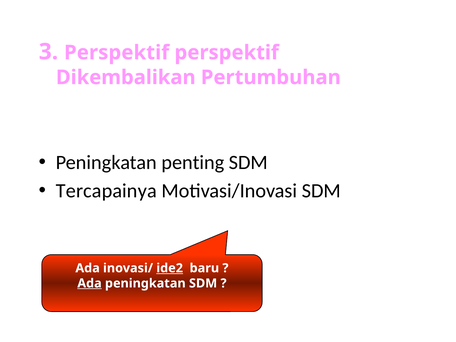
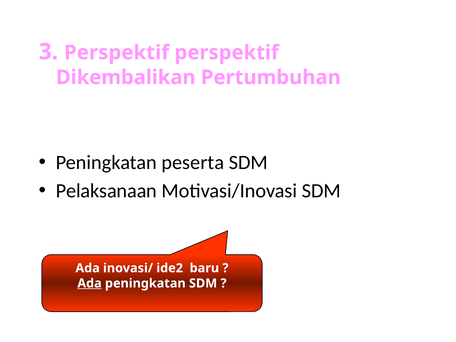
penting: penting -> peserta (193, 163)
Tercapainya: Tercapainya -> Pelaksanaan (106, 191)
ide2 underline: present -> none (170, 268)
